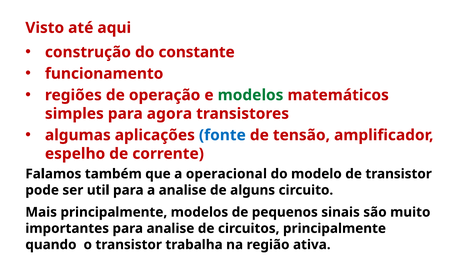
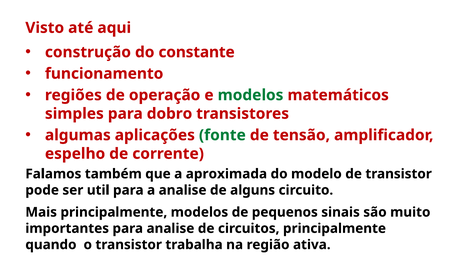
agora: agora -> dobro (170, 114)
fonte colour: blue -> green (222, 135)
operacional: operacional -> aproximada (226, 174)
